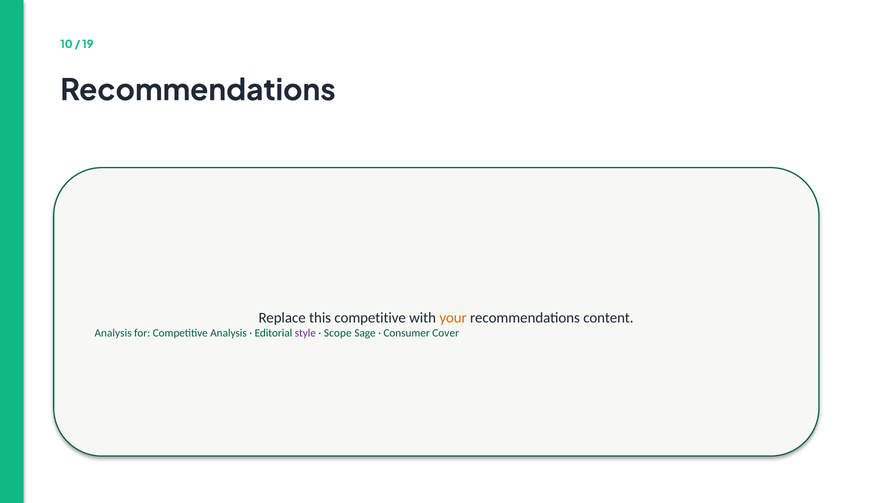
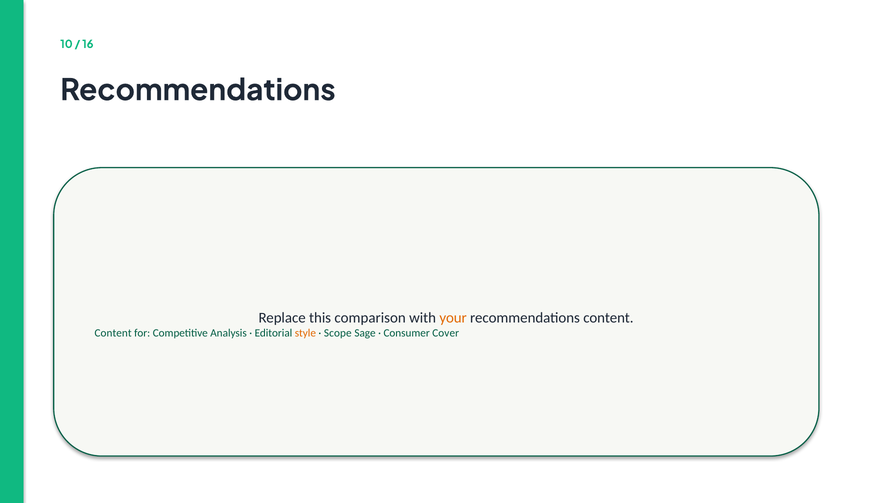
19: 19 -> 16 (88, 44)
this competitive: competitive -> comparison (370, 318)
Analysis: Analysis -> Content (113, 334)
style colour: purple -> orange (305, 334)
